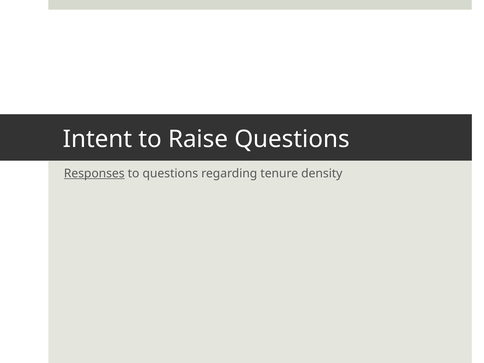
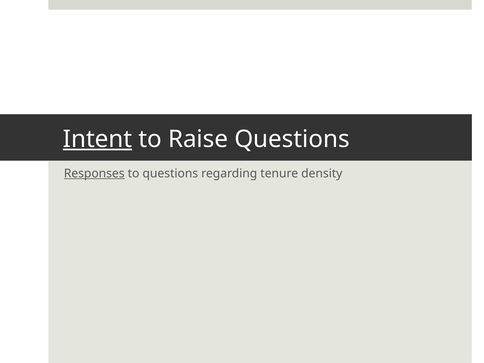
Intent underline: none -> present (98, 139)
